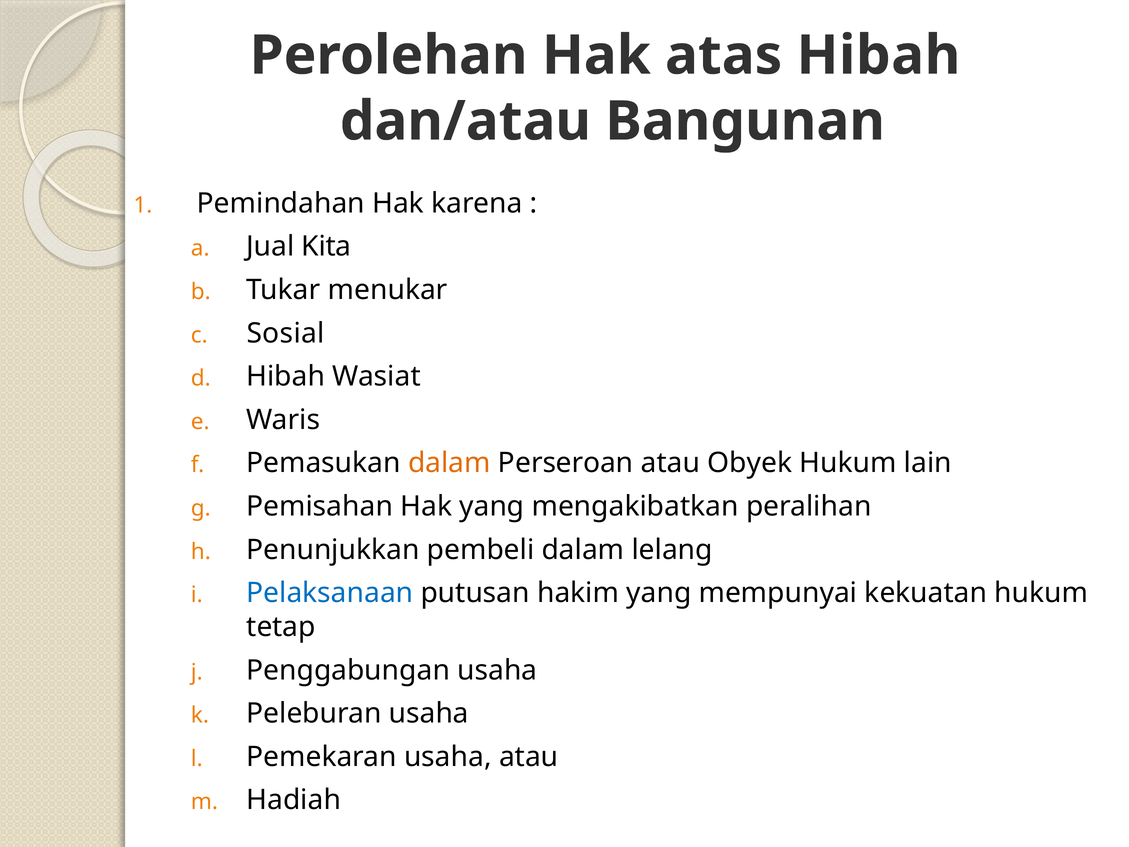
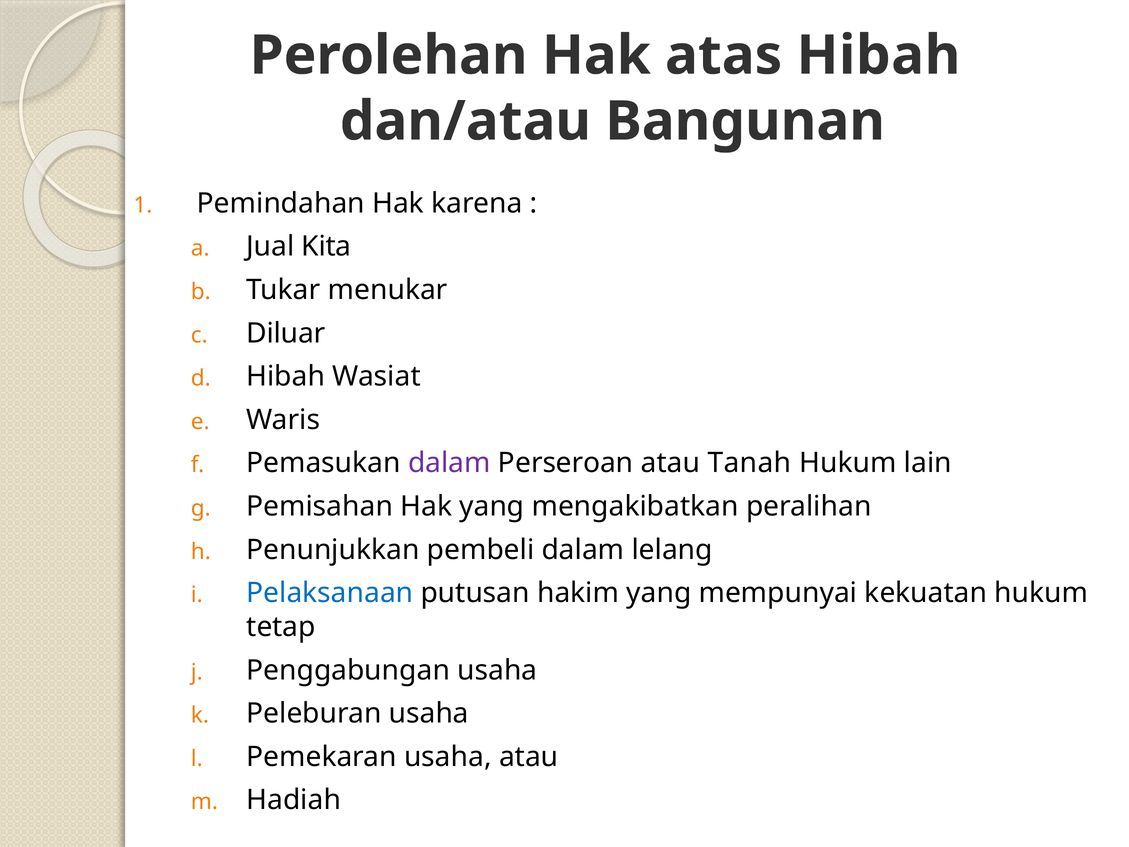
Sosial: Sosial -> Diluar (286, 333)
dalam colour: orange -> purple (449, 463)
Obyek: Obyek -> Tanah (750, 463)
